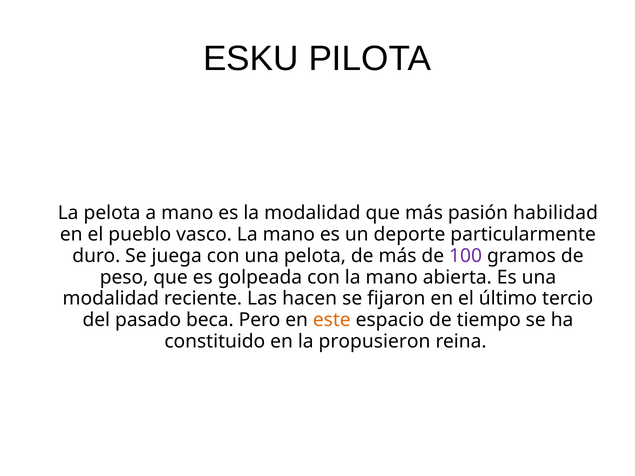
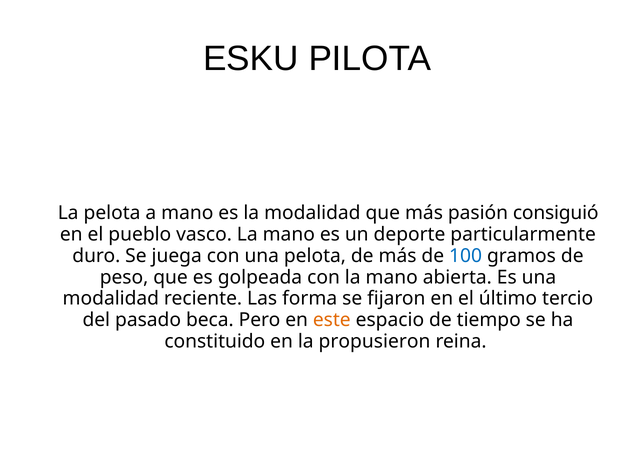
habilidad: habilidad -> consiguió (556, 213)
100 colour: purple -> blue (466, 256)
hacen: hacen -> forma (310, 299)
